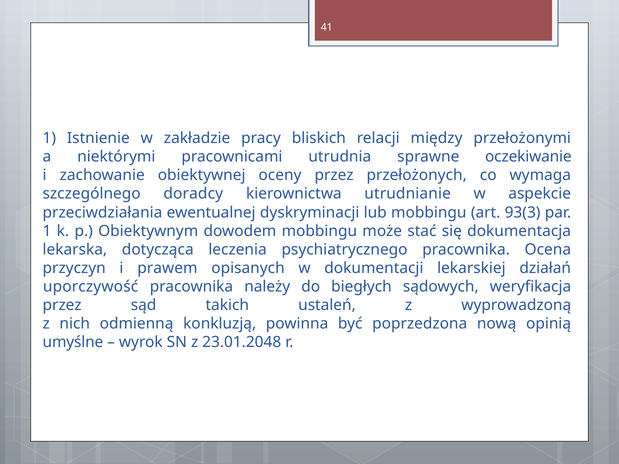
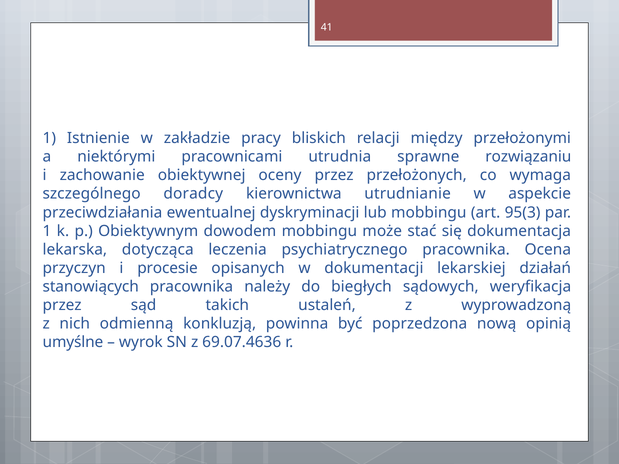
oczekiwanie: oczekiwanie -> rozwiązaniu (528, 157)
93(3: 93(3 -> 95(3 (523, 213)
prawem: prawem -> procesie (167, 268)
uporczywość: uporczywość -> stanowiących (91, 287)
23.01.2048: 23.01.2048 -> 69.07.4636 (242, 343)
